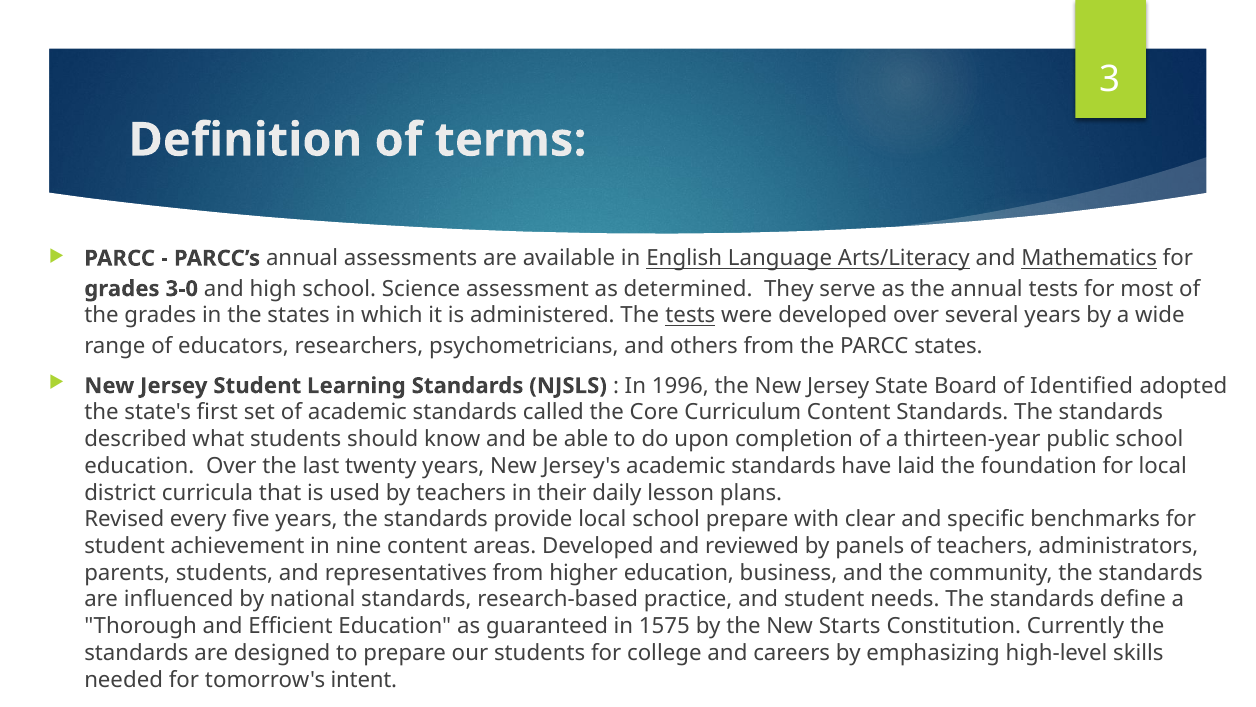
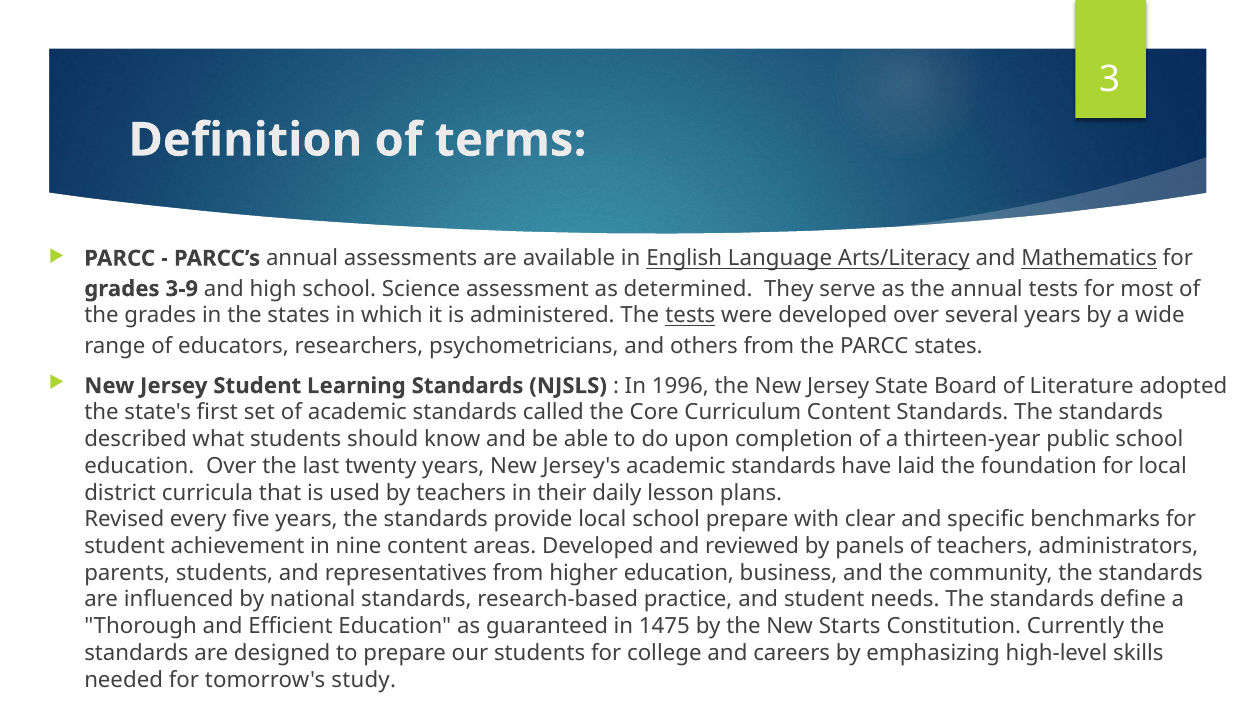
3-0: 3-0 -> 3-9 (182, 289)
Identified: Identified -> Literature (1082, 386)
1575: 1575 -> 1475 (664, 626)
intent: intent -> study (364, 679)
